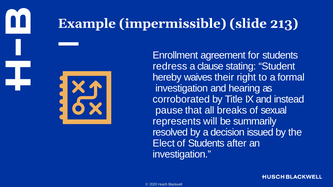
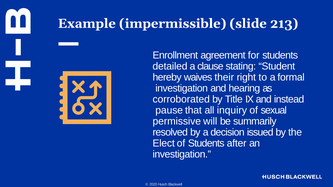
redress: redress -> detailed (170, 66)
breaks: breaks -> inquiry (232, 110)
represents: represents -> permissive (177, 121)
